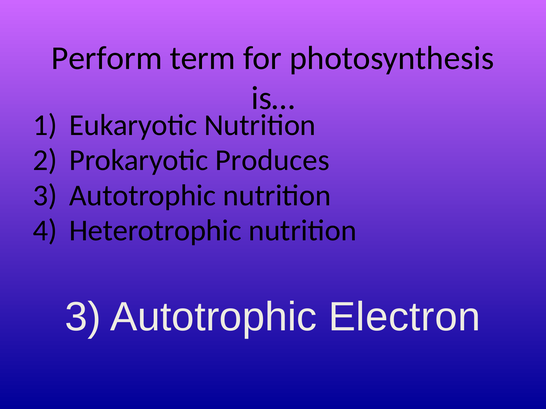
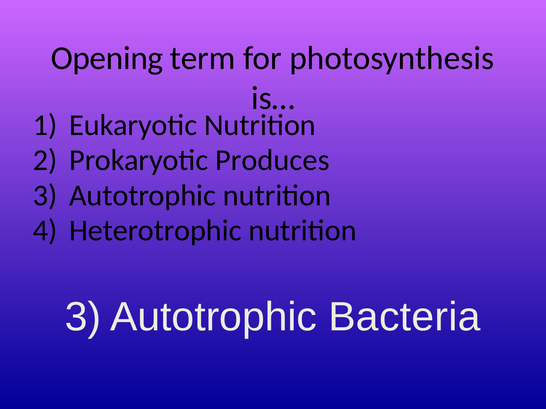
Perform: Perform -> Opening (107, 58)
Electron: Electron -> Bacteria (404, 317)
